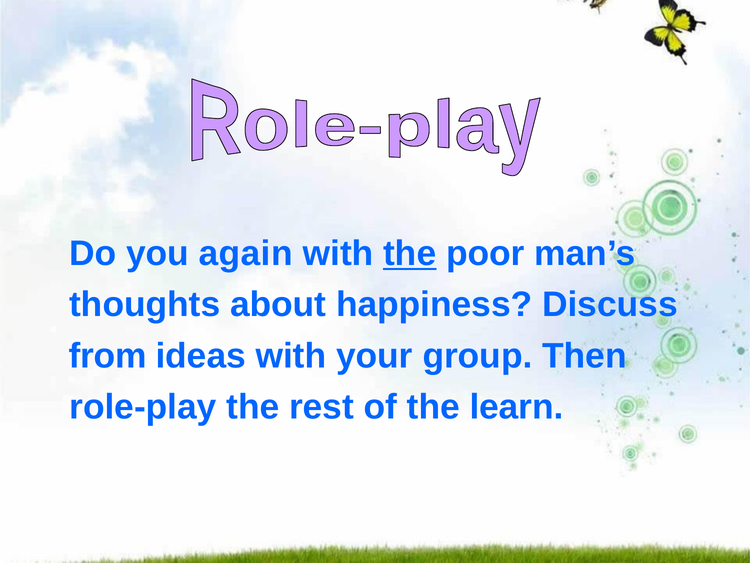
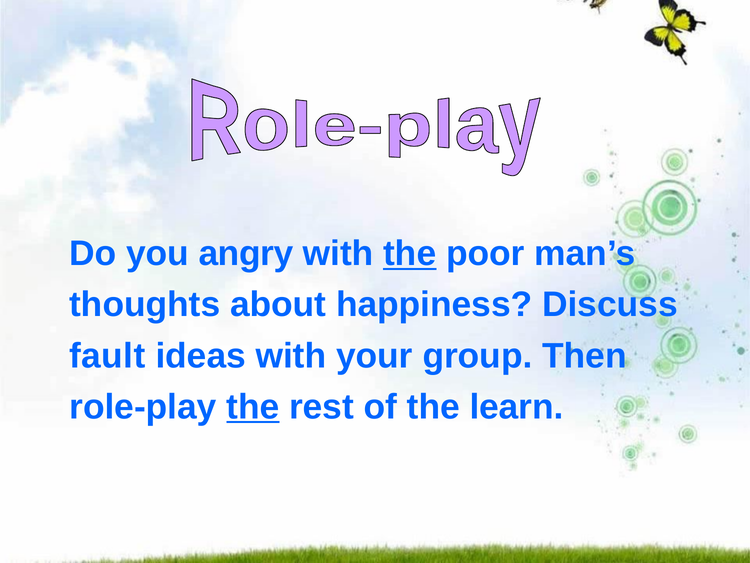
again: again -> angry (246, 254)
from: from -> fault (107, 355)
the underline: none -> present (253, 406)
